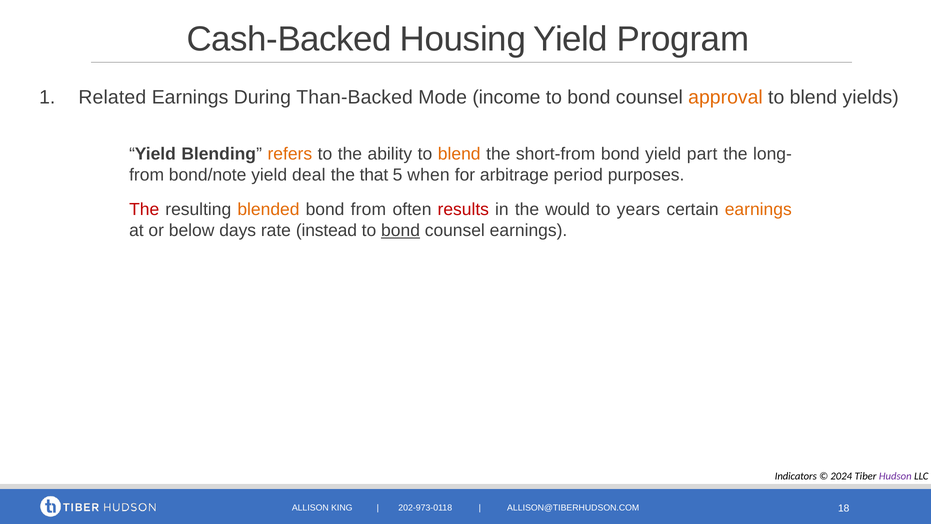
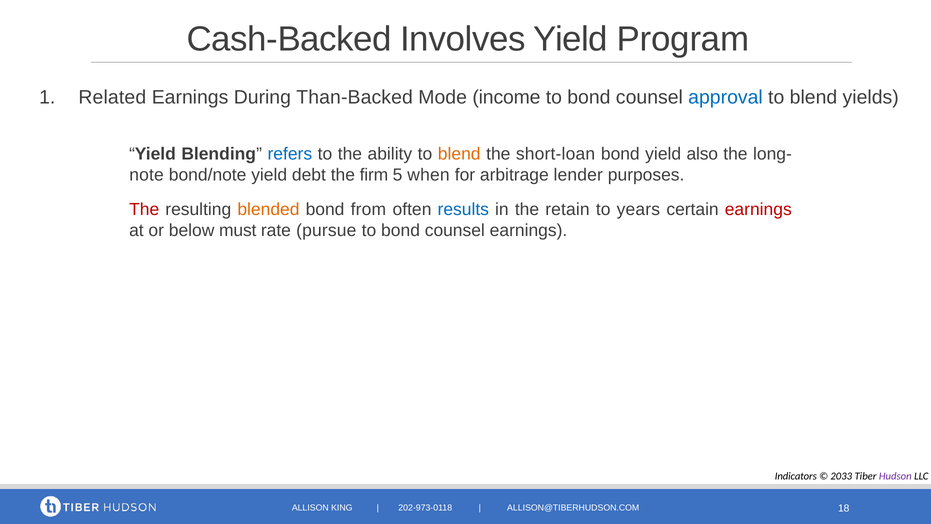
Housing: Housing -> Involves (463, 39)
approval colour: orange -> blue (726, 97)
refers colour: orange -> blue (290, 154)
short-from: short-from -> short-loan (556, 154)
part: part -> also (702, 154)
from: from -> note (147, 175)
deal: deal -> debt (309, 175)
that: that -> firm (374, 175)
period: period -> lender (578, 175)
results colour: red -> blue (463, 209)
would: would -> retain (567, 209)
earnings colour: orange -> red (758, 209)
days: days -> must (238, 230)
instead: instead -> pursue (326, 230)
bond underline: present -> none (401, 230)
2024: 2024 -> 2033 (841, 476)
